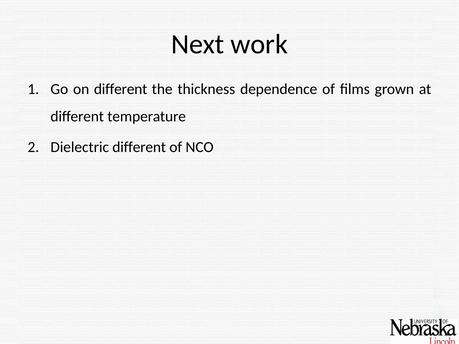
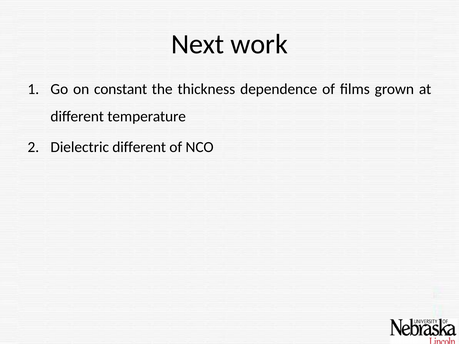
on different: different -> constant (121, 89)
